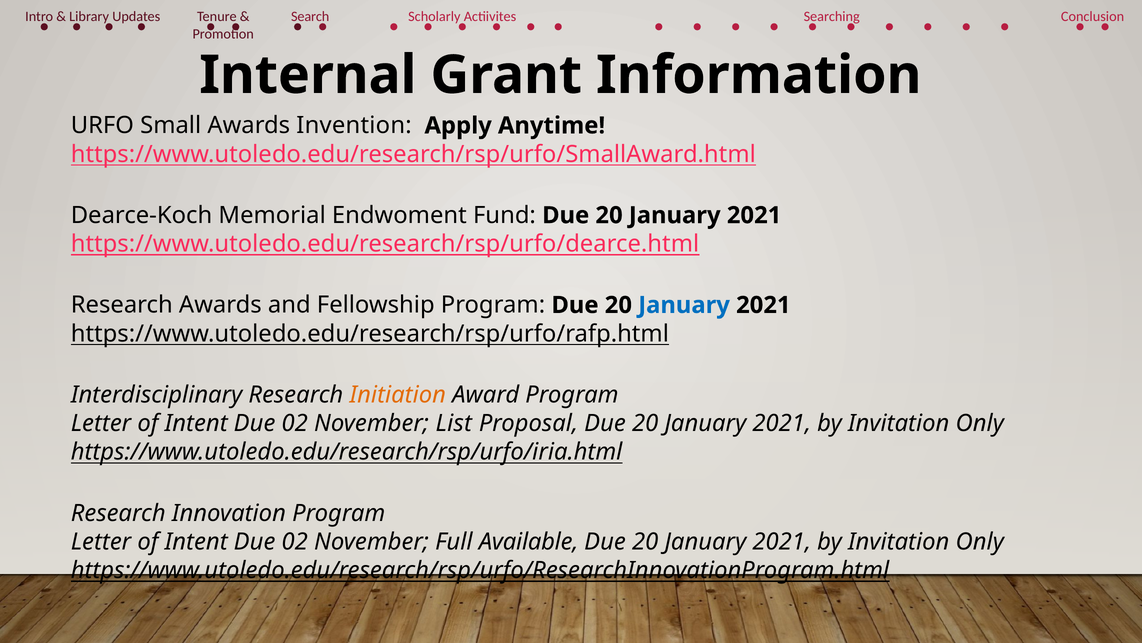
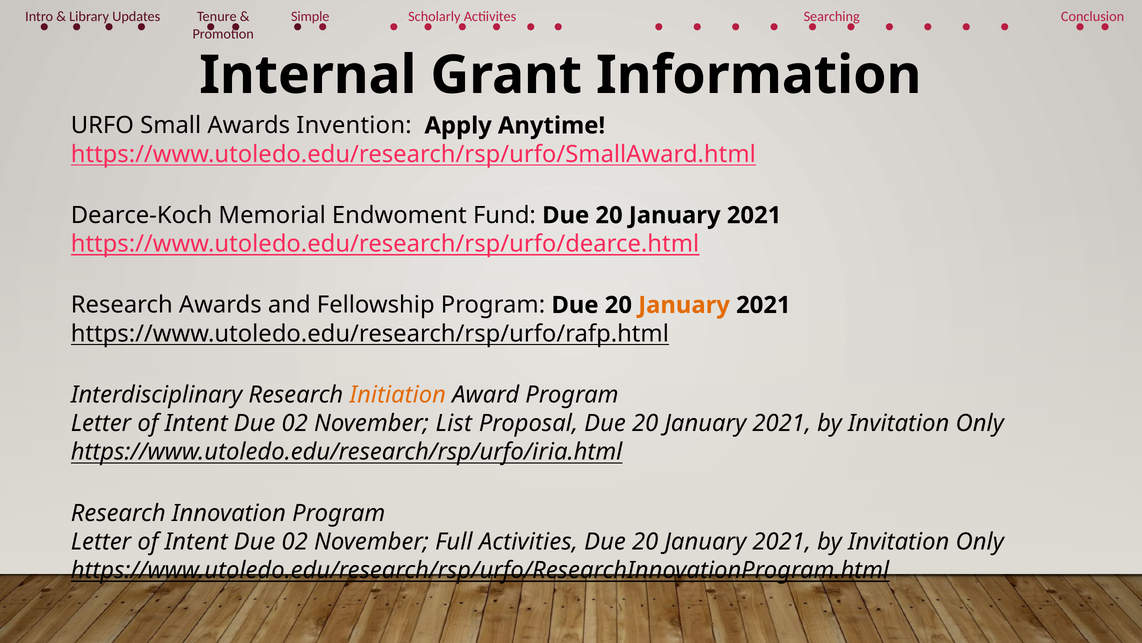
Search: Search -> Simple (310, 17)
January colour: blue -> orange (684, 305)
Available: Available -> Activities (528, 541)
